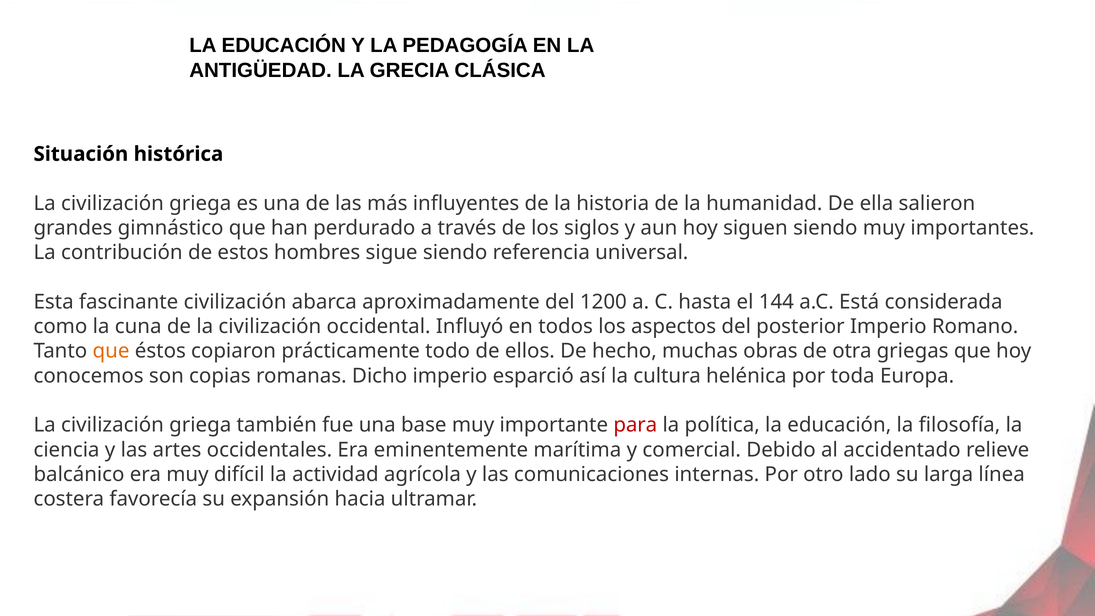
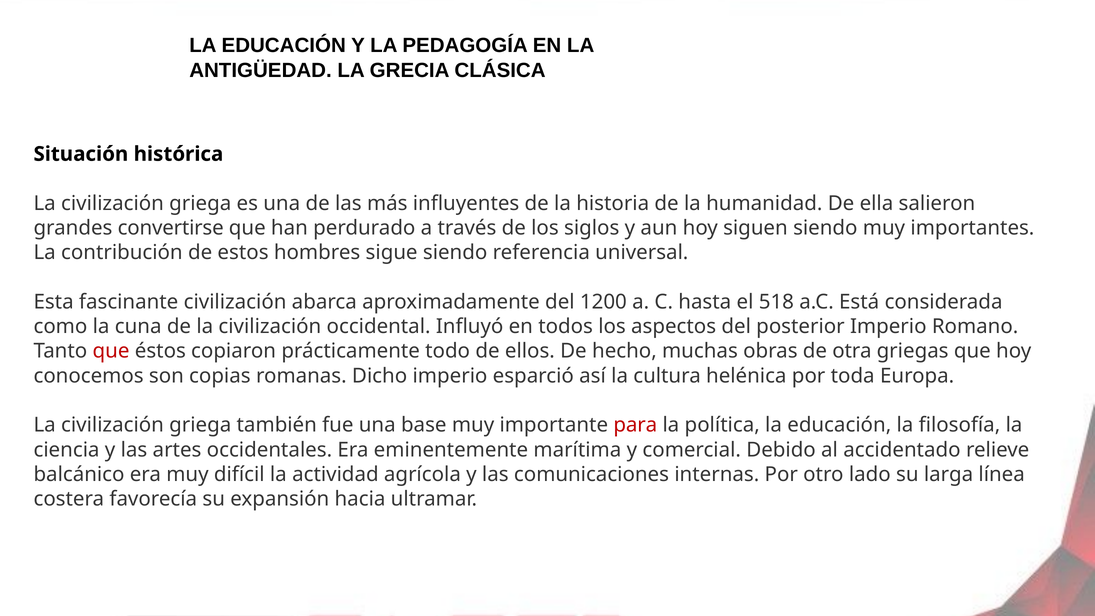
gimnástico: gimnástico -> convertirse (171, 228)
144: 144 -> 518 (776, 302)
que colour: orange -> red (111, 351)
